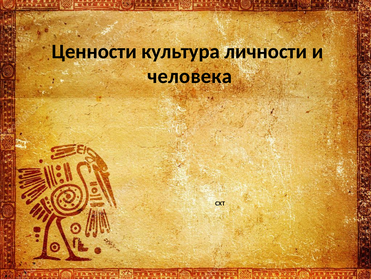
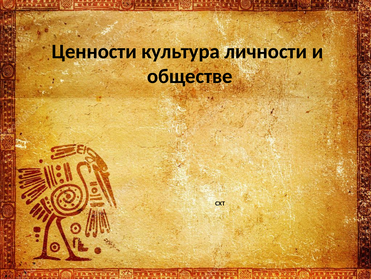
человека: человека -> обществе (190, 76)
